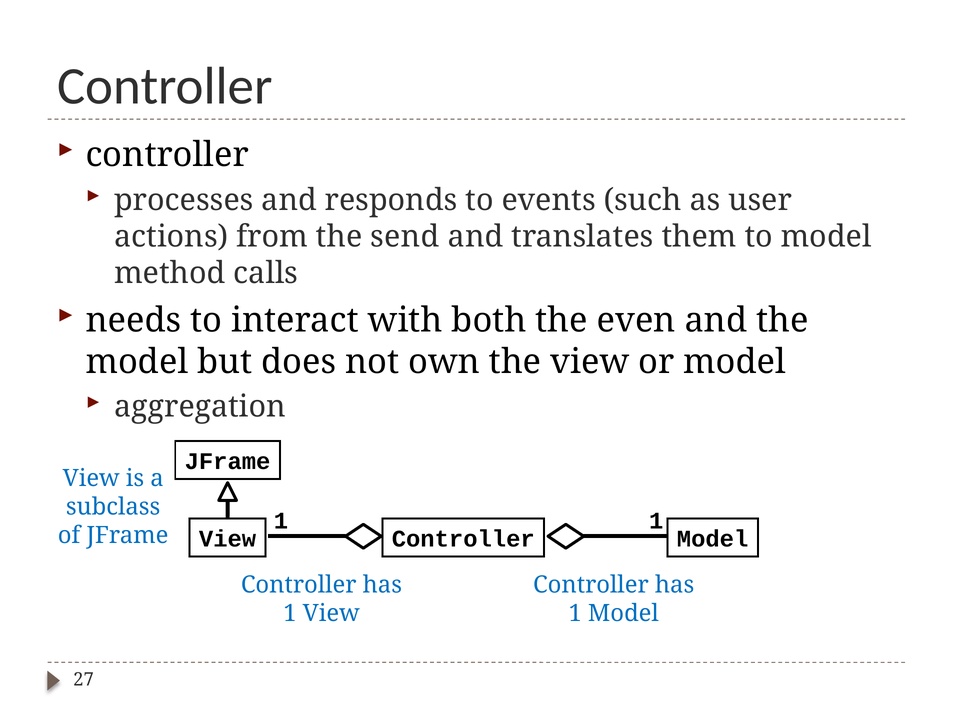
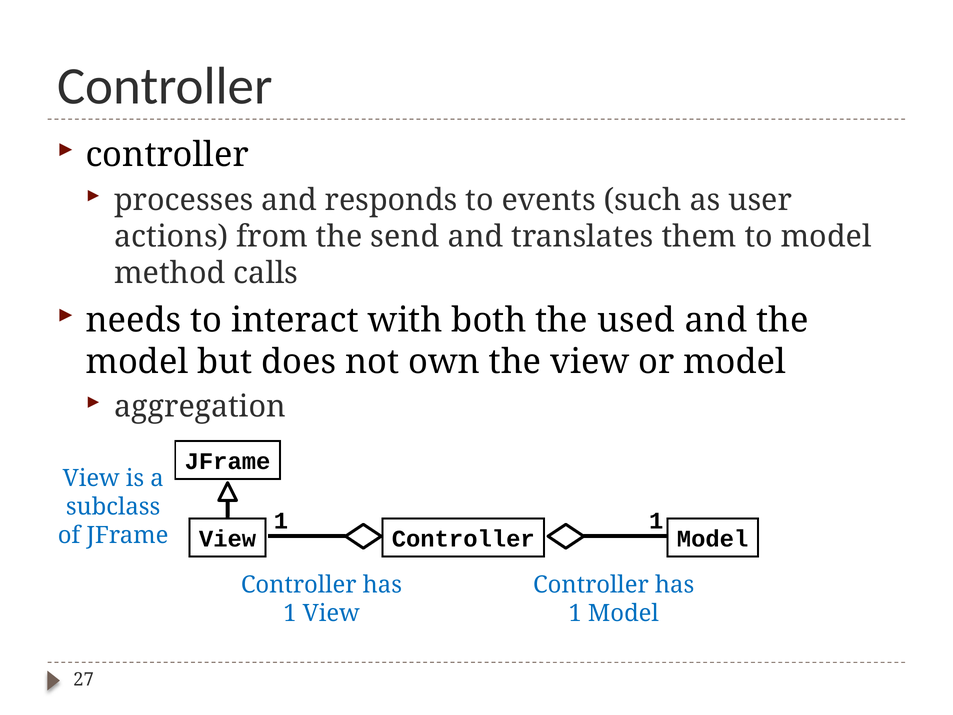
even: even -> used (636, 320)
